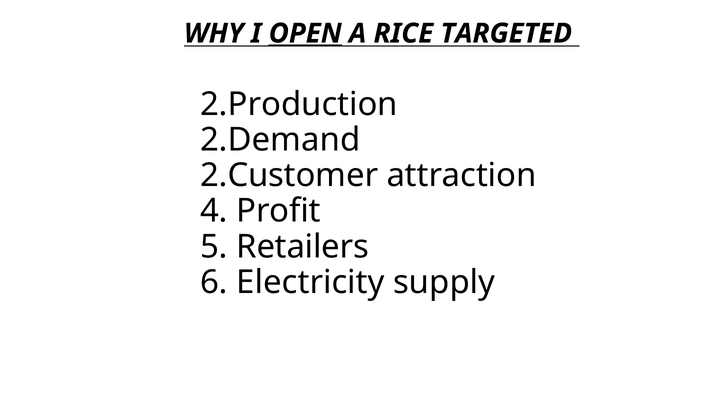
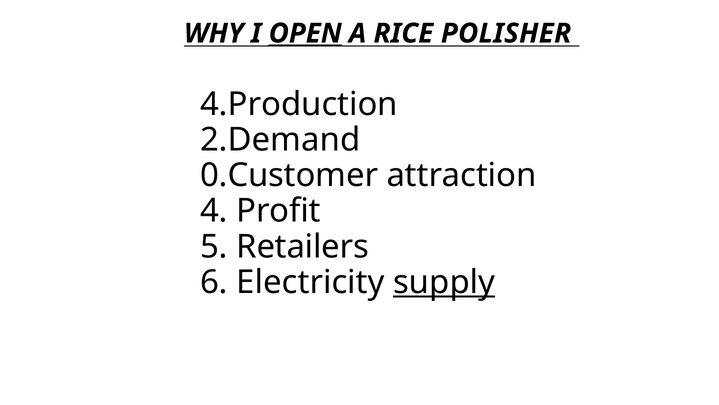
TARGETED: TARGETED -> POLISHER (506, 33)
2.Production: 2.Production -> 4.Production (299, 104)
2.Customer: 2.Customer -> 0.Customer (289, 175)
supply underline: none -> present (444, 282)
